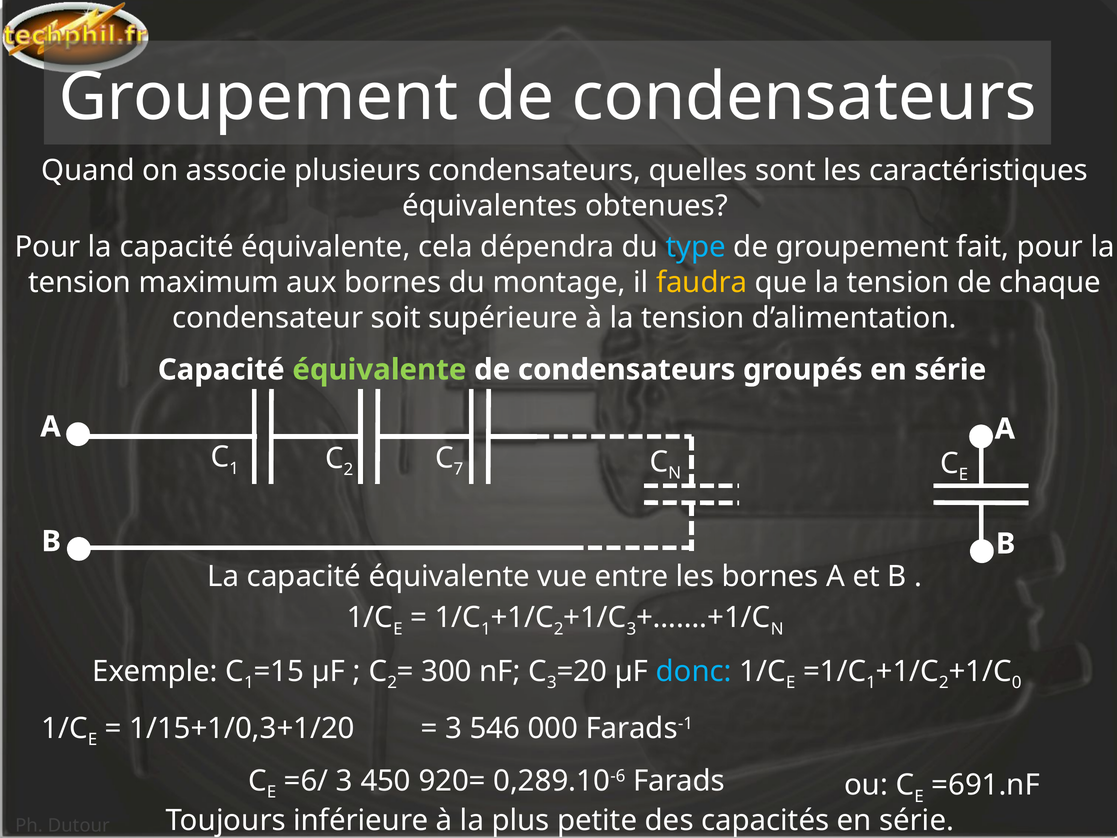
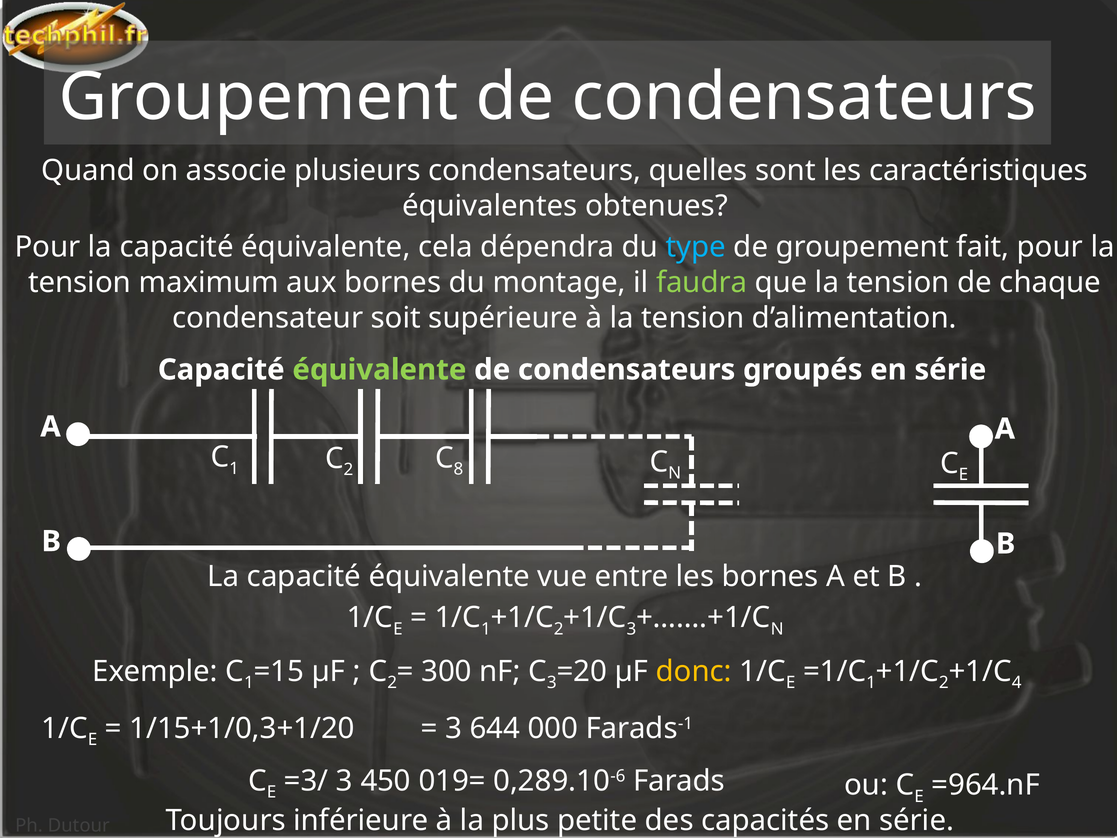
faudra colour: yellow -> light green (702, 282)
7: 7 -> 8 (458, 469)
donc colour: light blue -> yellow (694, 671)
0: 0 -> 4 (1017, 683)
546: 546 -> 644 (495, 728)
=6/: =6/ -> =3/ (306, 781)
920=: 920= -> 019= (452, 781)
=691.nF: =691.nF -> =964.nF (986, 785)
